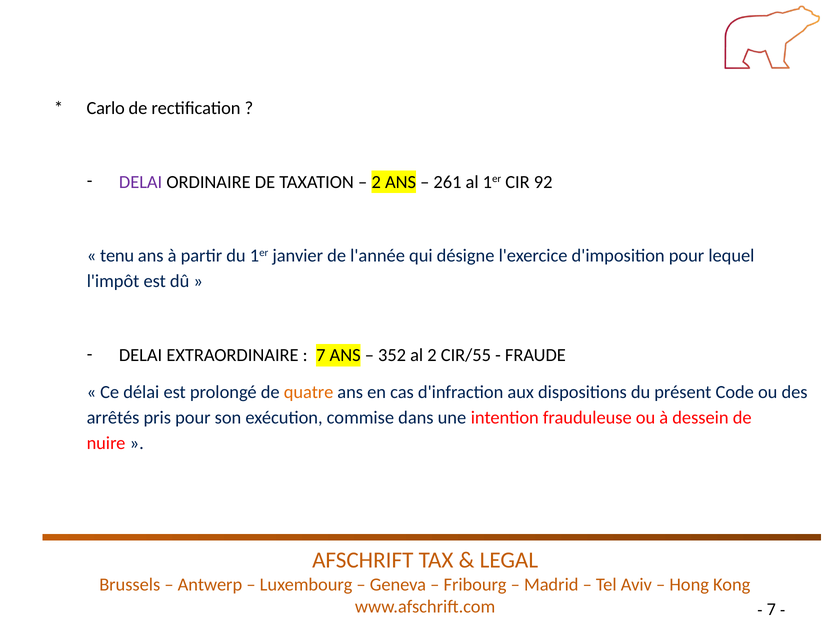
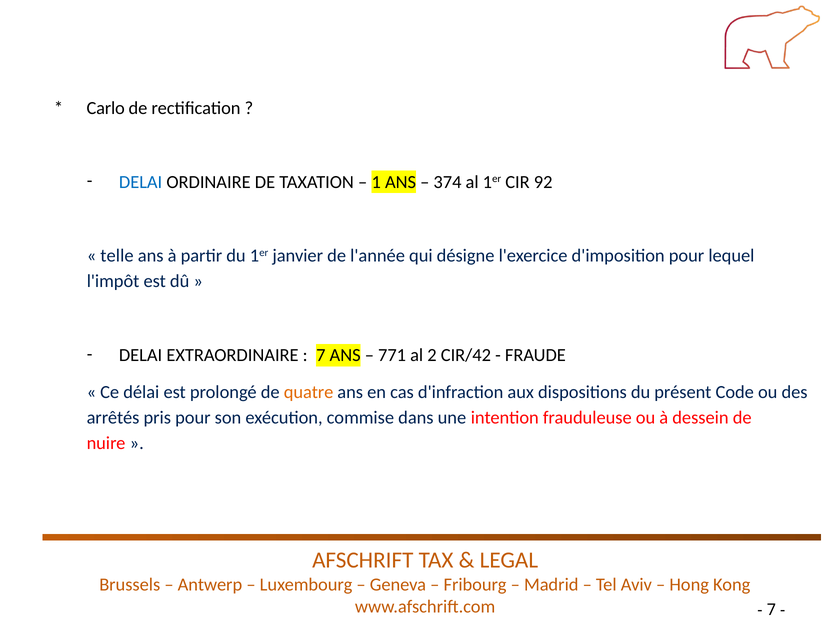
DELAI colour: purple -> blue (141, 182)
2: 2 -> 1 (376, 182)
261: 261 -> 374 (447, 182)
tenu: tenu -> telle (117, 256)
352: 352 -> 771 (392, 355)
CIR/55: CIR/55 -> CIR/42 (466, 355)
